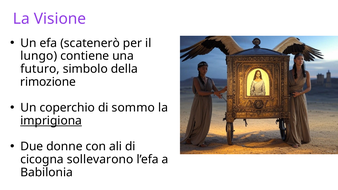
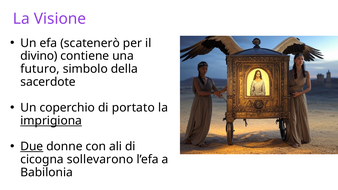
lungo: lungo -> divino (39, 56)
rimozione: rimozione -> sacerdote (48, 82)
sommo: sommo -> portato (133, 108)
Due underline: none -> present (32, 147)
